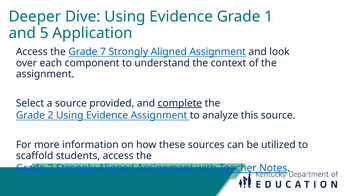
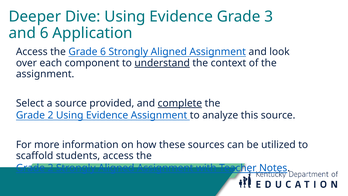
1: 1 -> 3 (269, 17)
and 5: 5 -> 6 (44, 33)
Grade 7: 7 -> 6 (103, 52)
understand underline: none -> present (162, 63)
